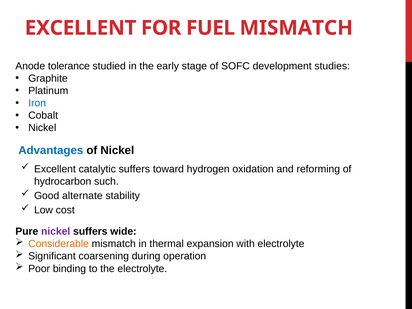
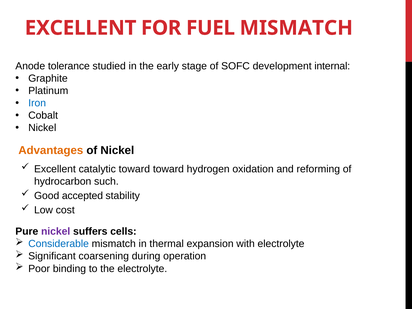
studies: studies -> internal (332, 66)
Advantages colour: blue -> orange (51, 150)
catalytic suffers: suffers -> toward (134, 169)
alternate: alternate -> accepted (82, 196)
wide: wide -> cells (123, 232)
Considerable colour: orange -> blue (59, 244)
